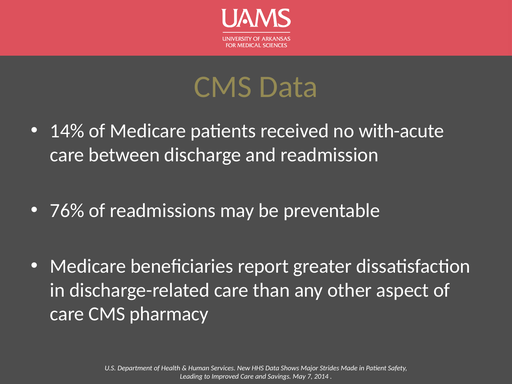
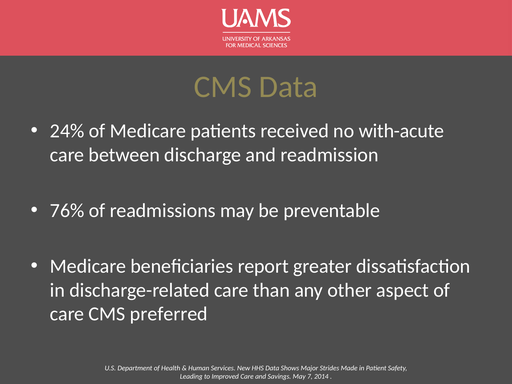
14%: 14% -> 24% (67, 131)
pharmacy: pharmacy -> preferred (169, 314)
